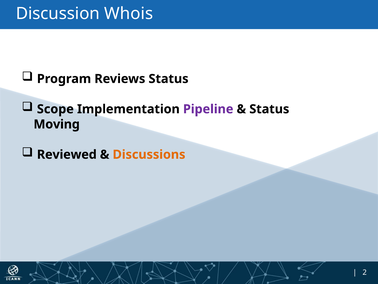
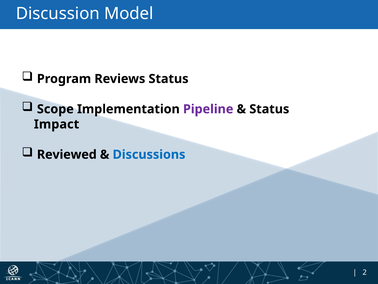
Whois: Whois -> Model (129, 14)
Moving: Moving -> Impact (57, 124)
Discussions colour: orange -> blue (149, 154)
